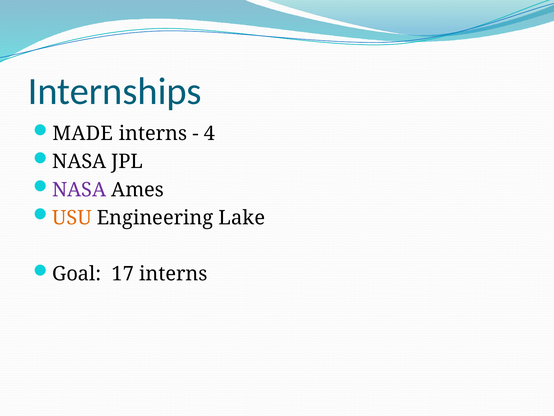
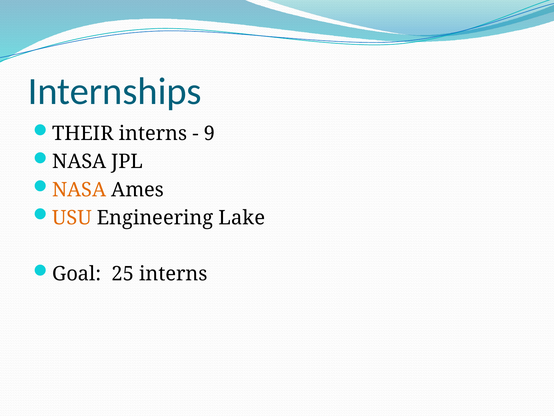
MADE: MADE -> THEIR (83, 133)
4: 4 -> 9 (209, 133)
NASA colour: purple -> orange (79, 190)
17: 17 -> 25 (123, 274)
